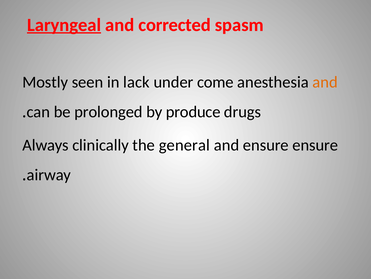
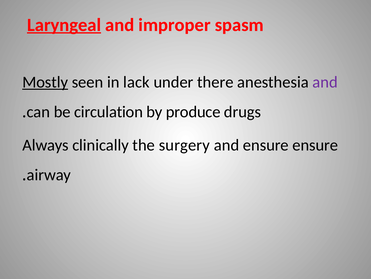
corrected: corrected -> improper (175, 25)
Mostly underline: none -> present (45, 82)
come: come -> there (215, 82)
and colour: orange -> purple (325, 82)
prolonged: prolonged -> circulation (109, 112)
general: general -> surgery (184, 145)
